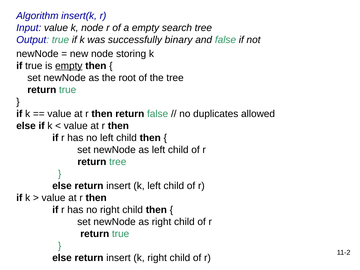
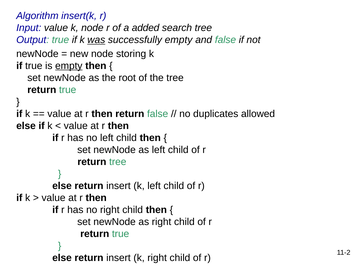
a empty: empty -> added (146, 28)
was underline: none -> present (96, 40)
successfully binary: binary -> empty (179, 40)
